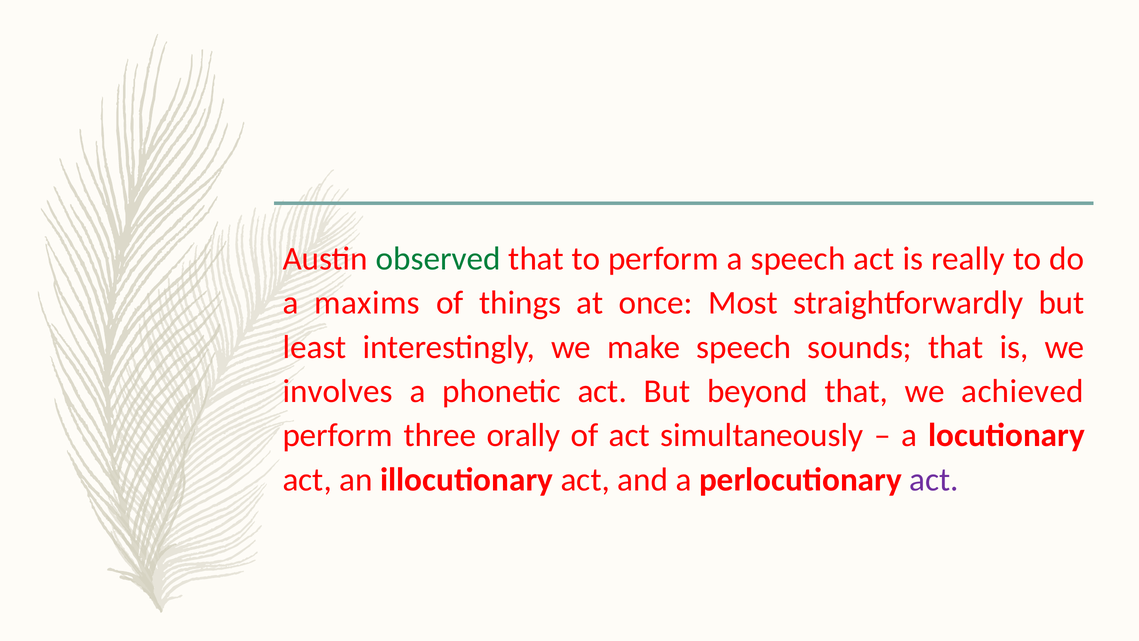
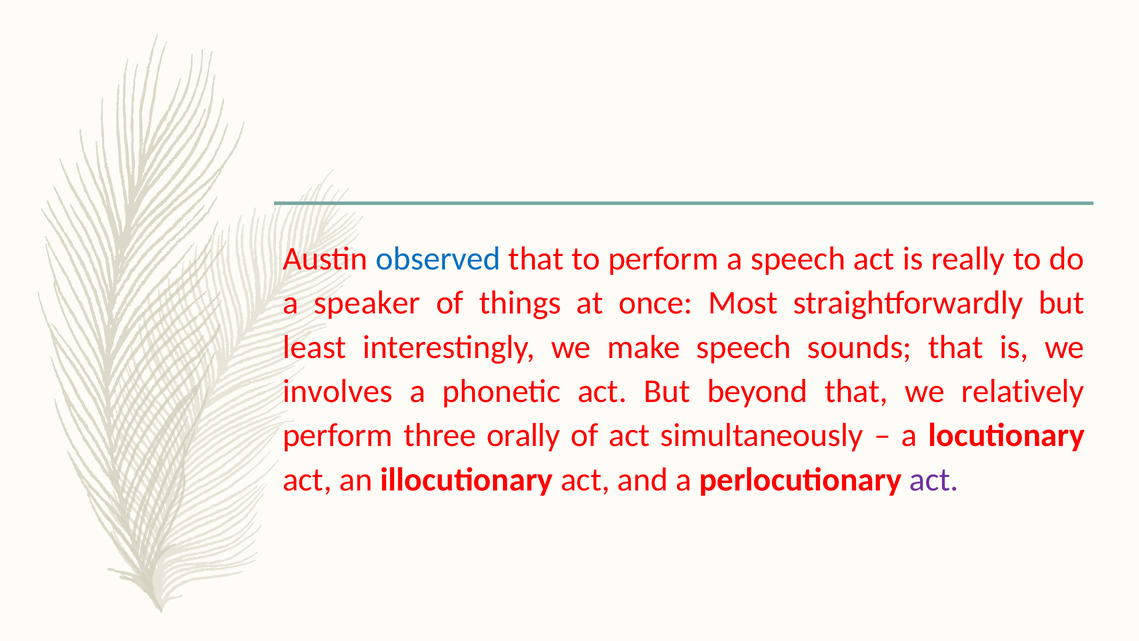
observed colour: green -> blue (438, 259)
maxims: maxims -> speaker (367, 303)
achieved: achieved -> relatively (1023, 391)
